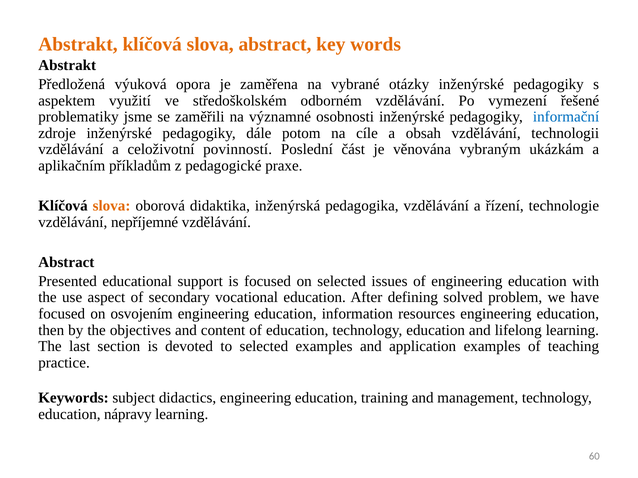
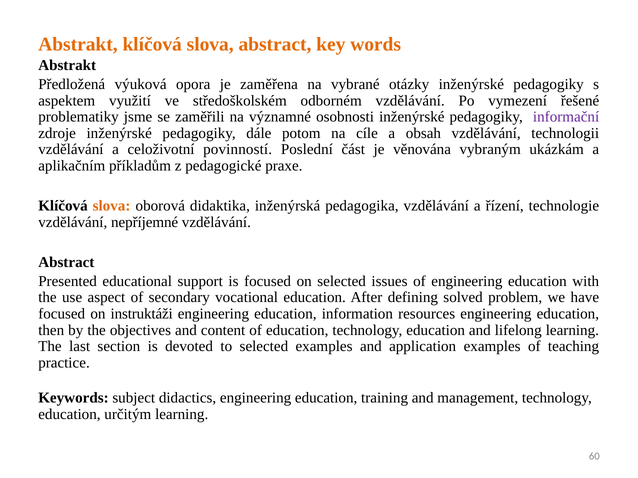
informační colour: blue -> purple (566, 117)
osvojením: osvojením -> instruktáži (142, 314)
nápravy: nápravy -> určitým (128, 415)
